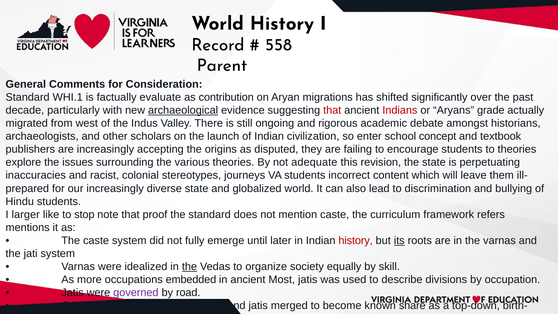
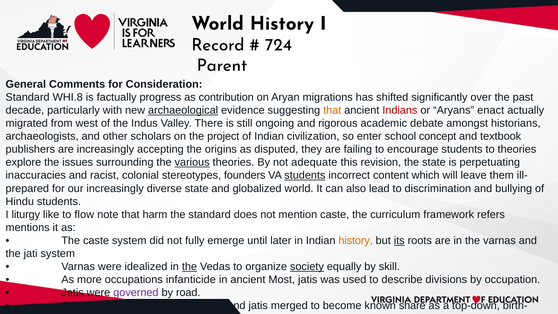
558: 558 -> 724 (278, 45)
WHI.1: WHI.1 -> WHI.8 (68, 97)
evaluate: evaluate -> progress (160, 97)
that colour: red -> orange (332, 110)
grade: grade -> enact (491, 110)
launch: launch -> project (223, 136)
various underline: none -> present (192, 162)
journeys: journeys -> founders (245, 175)
students underline: none -> present (305, 175)
larger: larger -> liturgy (26, 214)
stop: stop -> flow (84, 214)
proof: proof -> harm (155, 214)
history colour: red -> orange (356, 240)
society underline: none -> present (307, 267)
embedded: embedded -> infanticide (191, 280)
